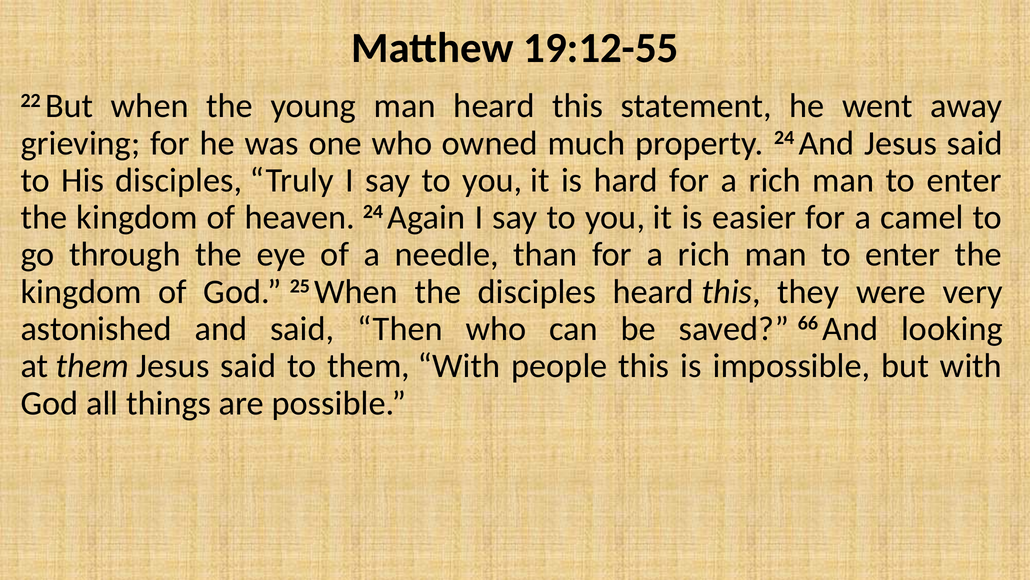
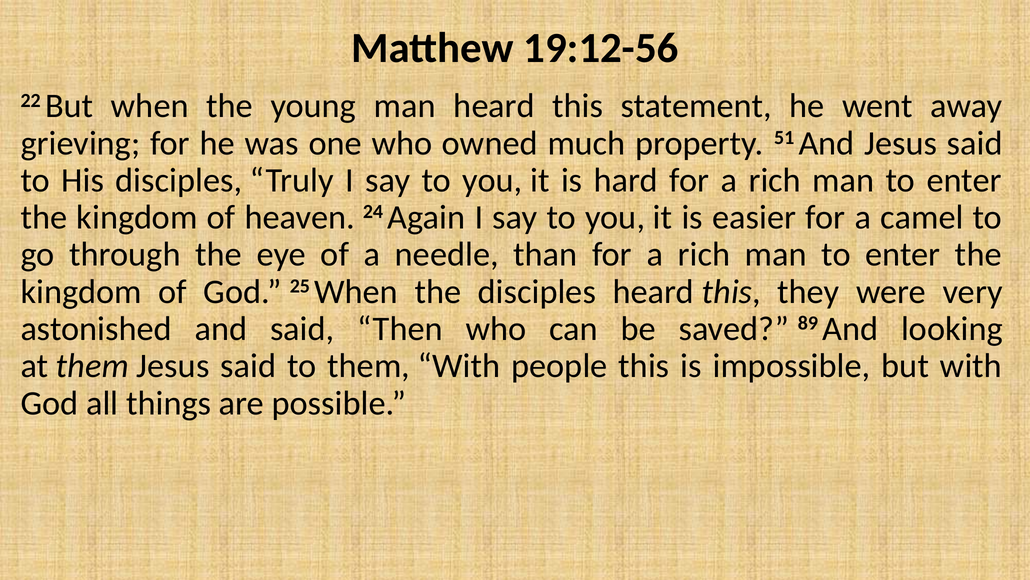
19:12-55: 19:12-55 -> 19:12-56 (601, 48)
property 24: 24 -> 51 (784, 137)
66: 66 -> 89 (808, 323)
